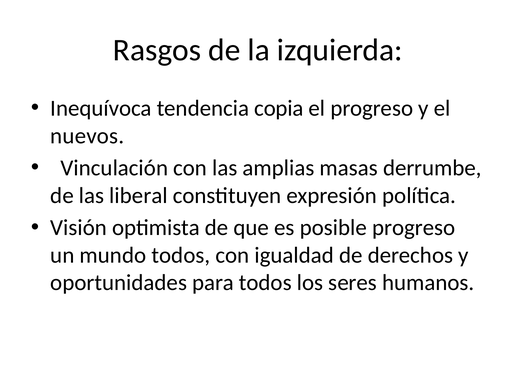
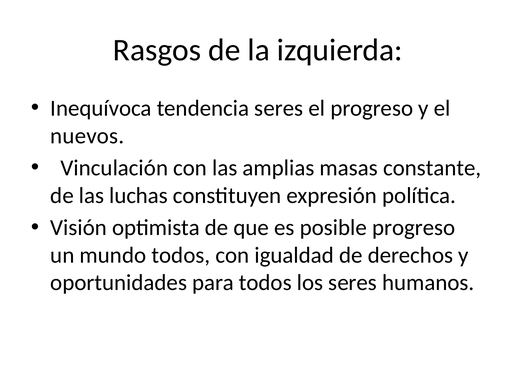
tendencia copia: copia -> seres (279, 108)
derrumbe: derrumbe -> constante (432, 168)
liberal: liberal -> luchas (139, 195)
